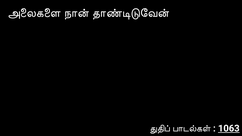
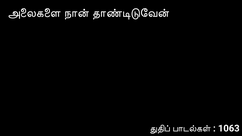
1063 underline: present -> none (229, 129)
